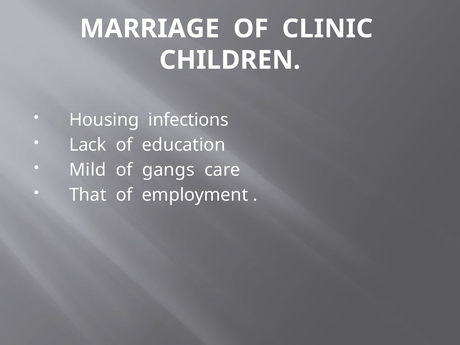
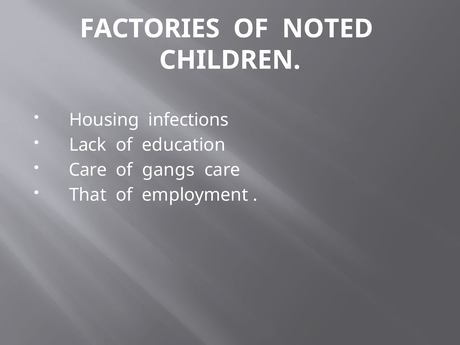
MARRIAGE: MARRIAGE -> FACTORIES (150, 29)
CLINIC: CLINIC -> NOTED (328, 29)
Mild: Mild -> Care (88, 170)
